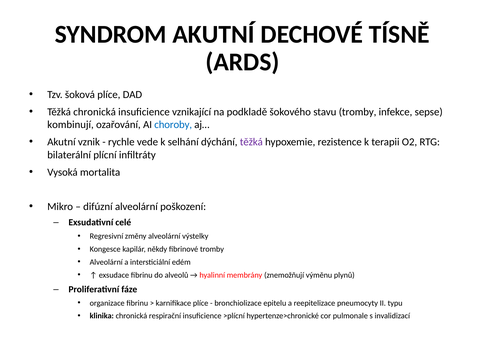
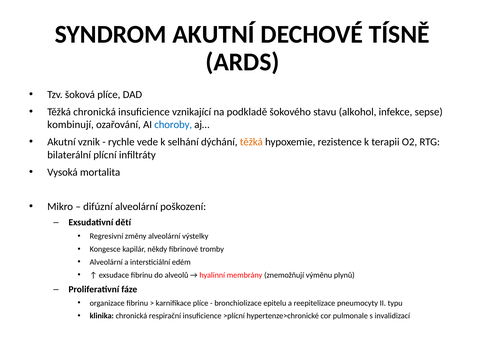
stavu tromby: tromby -> alkohol (358, 112)
těžká colour: purple -> orange (251, 142)
celé: celé -> dětí (123, 222)
